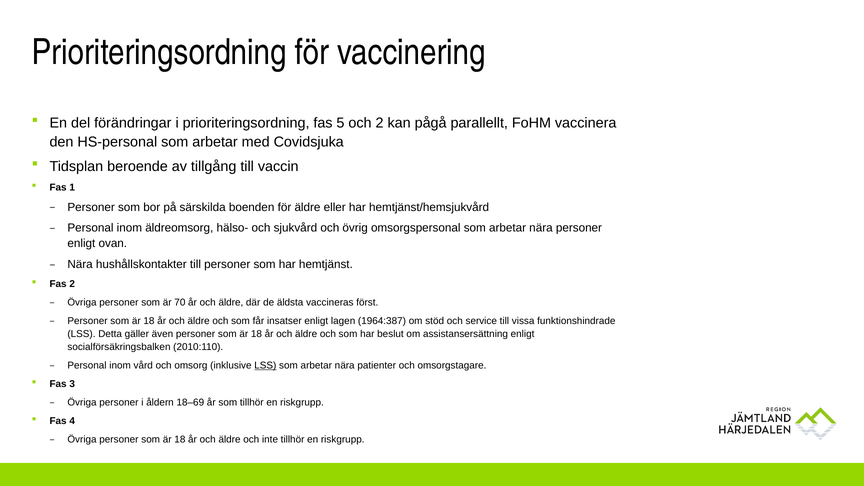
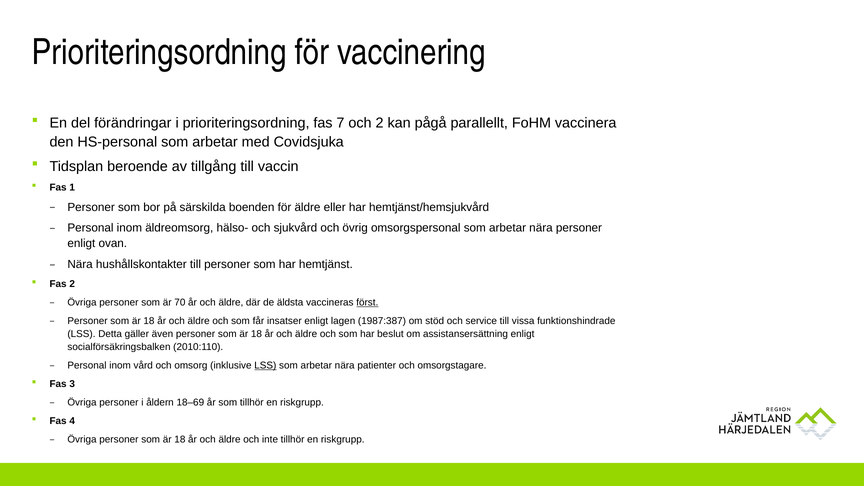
5: 5 -> 7 (340, 123)
först underline: none -> present (367, 302)
1964:387: 1964:387 -> 1987:387 (382, 321)
